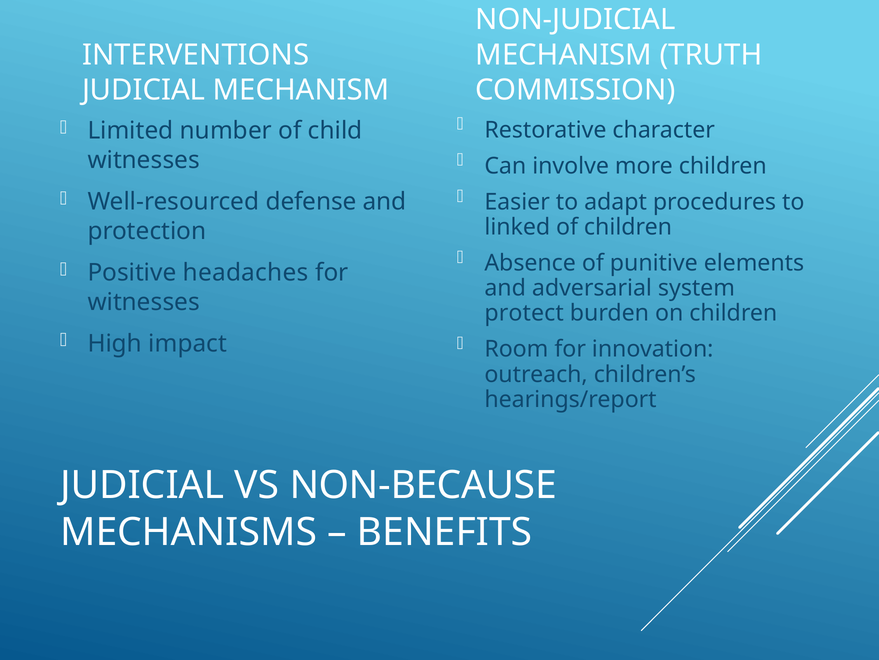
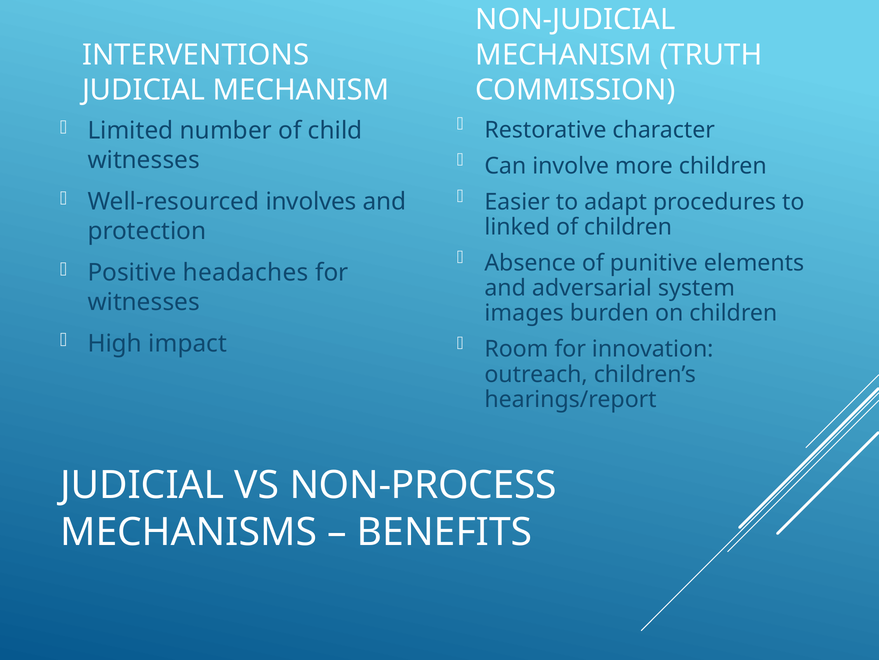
defense: defense -> involves (311, 201)
protect: protect -> images (524, 313)
NON-BECAUSE: NON-BECAUSE -> NON-PROCESS (423, 485)
